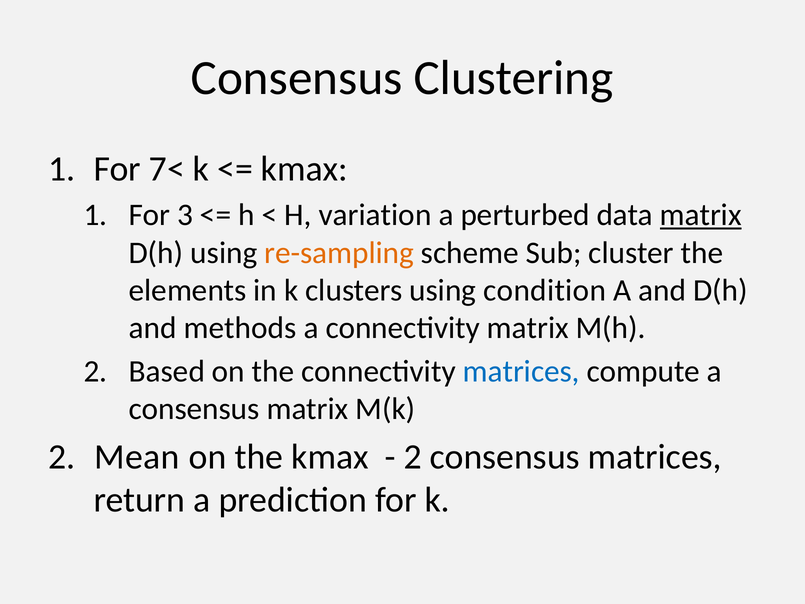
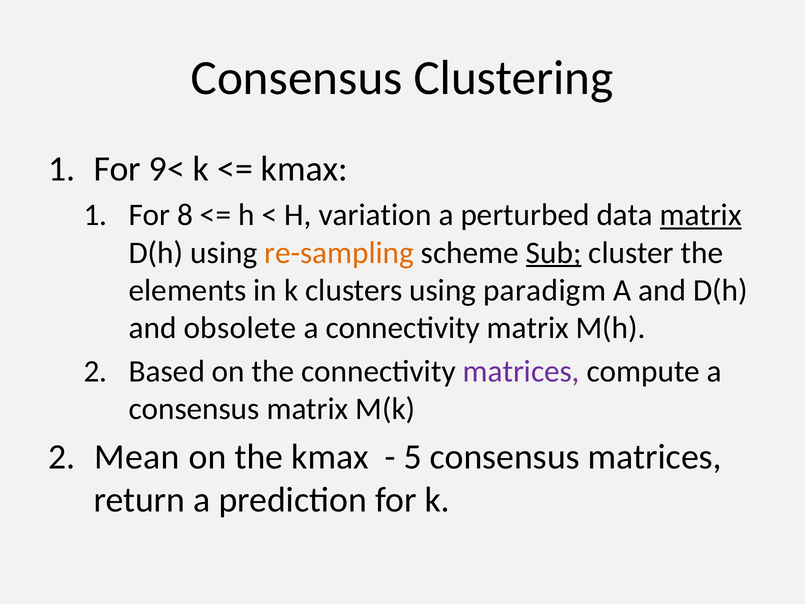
7<: 7< -> 9< (167, 169)
3: 3 -> 8 (185, 215)
Sub underline: none -> present (554, 253)
condition: condition -> paradigm (545, 290)
methods: methods -> obsolete (240, 328)
matrices colour: blue -> purple (521, 371)
2: 2 -> 5 (413, 457)
